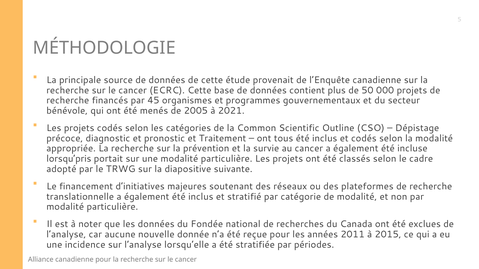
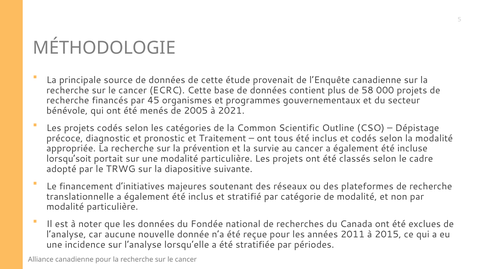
50: 50 -> 58 (367, 90)
lorsqu’pris: lorsqu’pris -> lorsqu’soit (69, 159)
